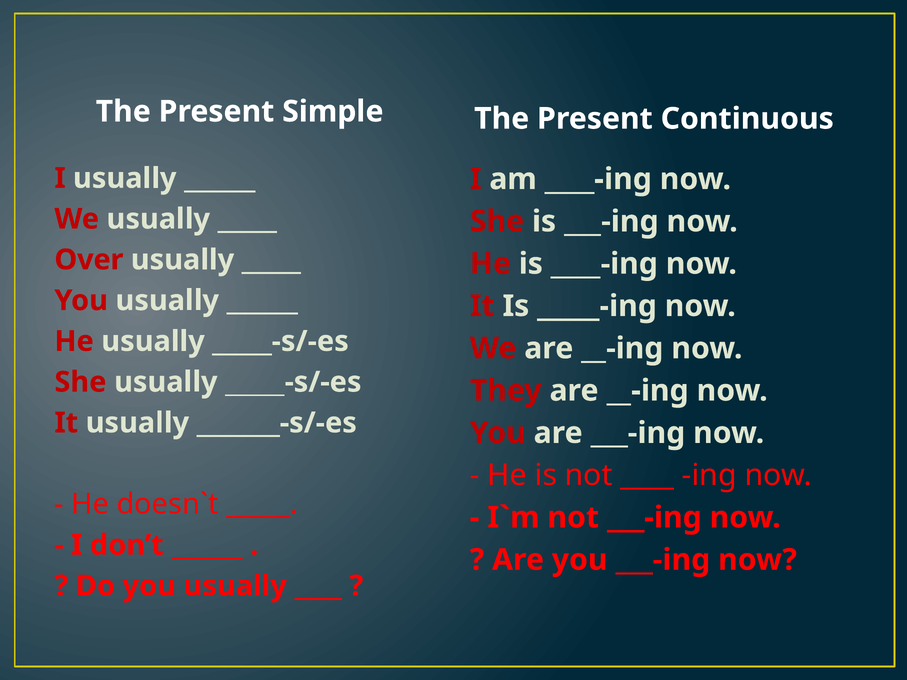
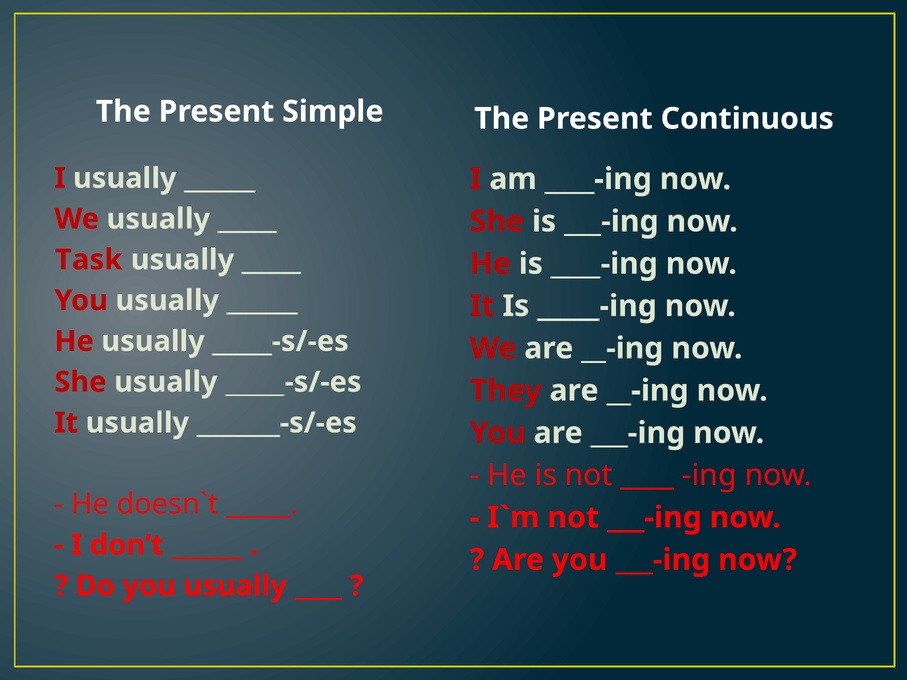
Over: Over -> Task (89, 260)
